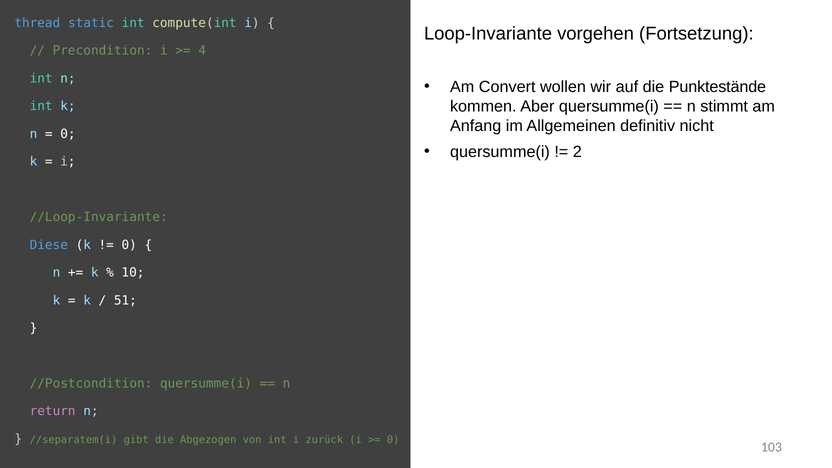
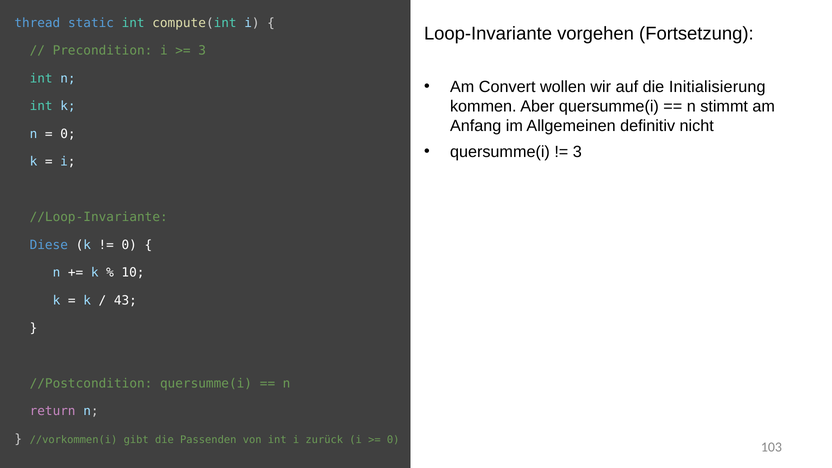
4: 4 -> 3 (202, 51)
Punktestände: Punktestände -> Initialisierung (717, 87)
2: 2 -> 3 (577, 152)
51: 51 -> 43 (125, 300)
//separatem(i: //separatem(i -> //vorkommen(i (73, 440)
Abgezogen: Abgezogen -> Passenden (208, 440)
